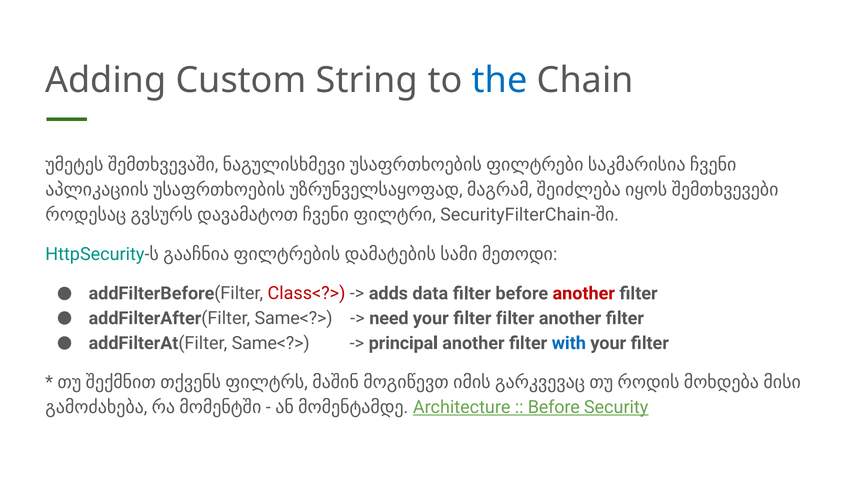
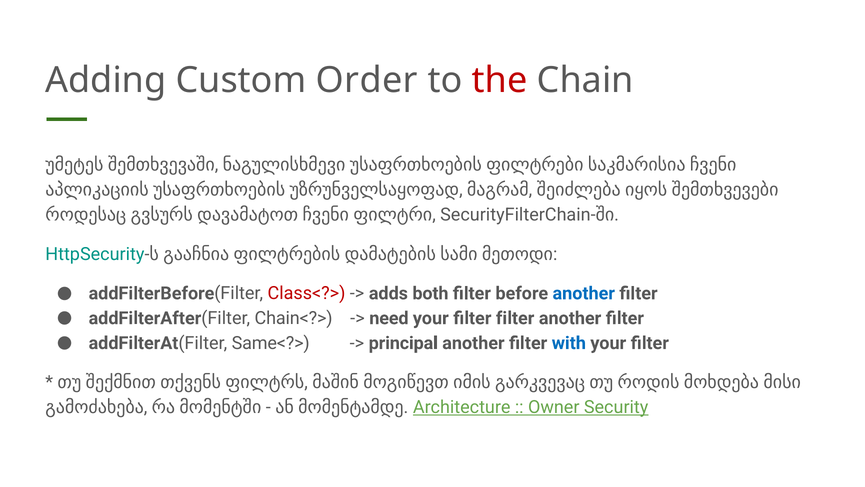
String: String -> Order (367, 80)
the colour: blue -> red (500, 80)
data: data -> both (430, 293)
another colour: red -> blue (584, 293)
addFilterAfter(Filter Same<?>: Same<?> -> Chain<?> (294, 318)
Before: Before -> Owner (554, 407)
